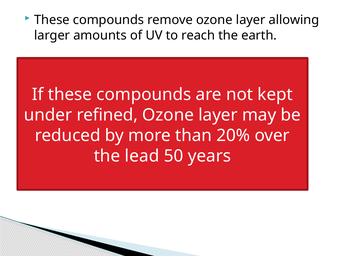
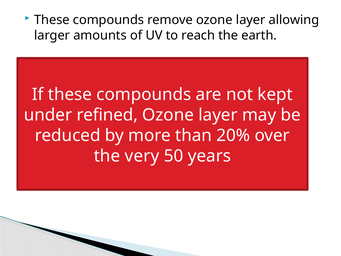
lead: lead -> very (142, 156)
